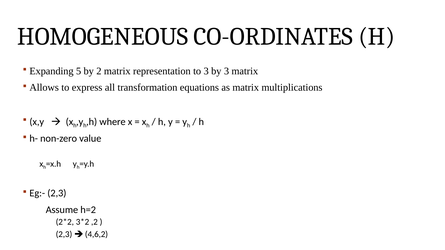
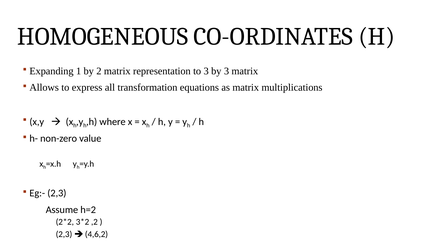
5: 5 -> 1 (79, 71)
